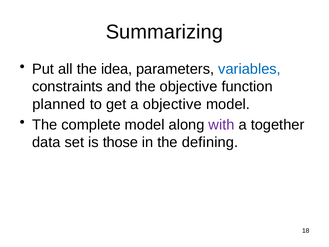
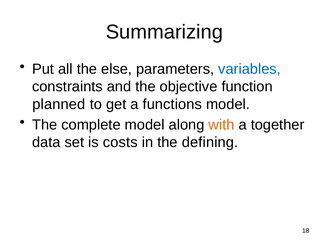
idea: idea -> else (117, 69)
a objective: objective -> functions (172, 104)
with colour: purple -> orange (222, 125)
those: those -> costs (120, 142)
